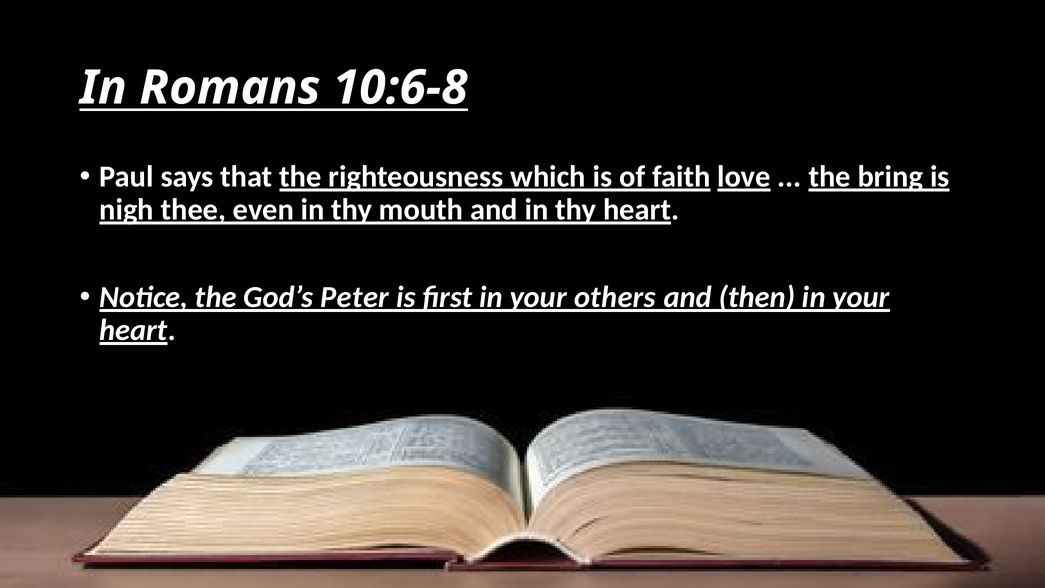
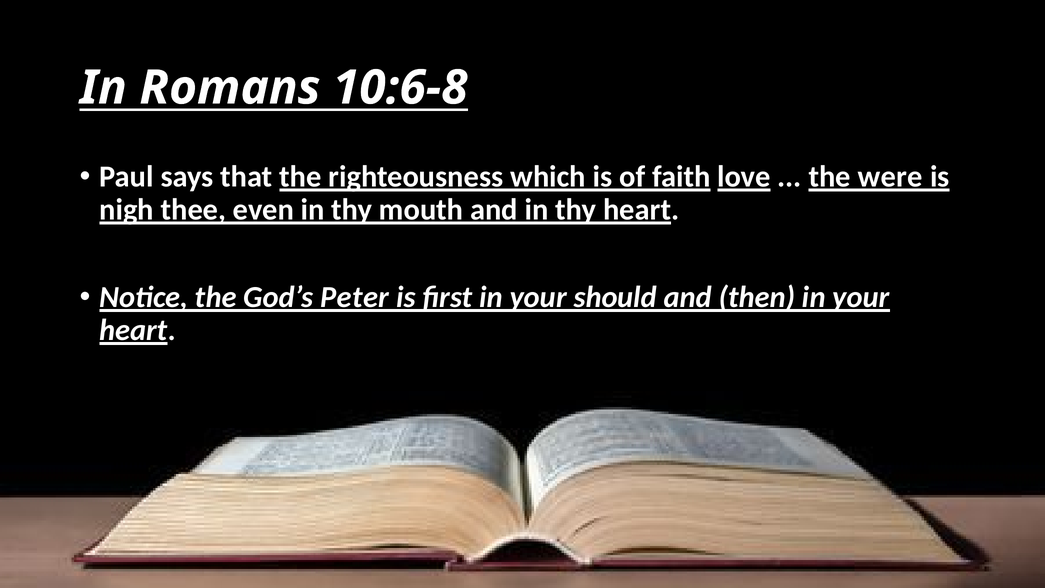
bring: bring -> were (890, 177)
others: others -> should (615, 297)
